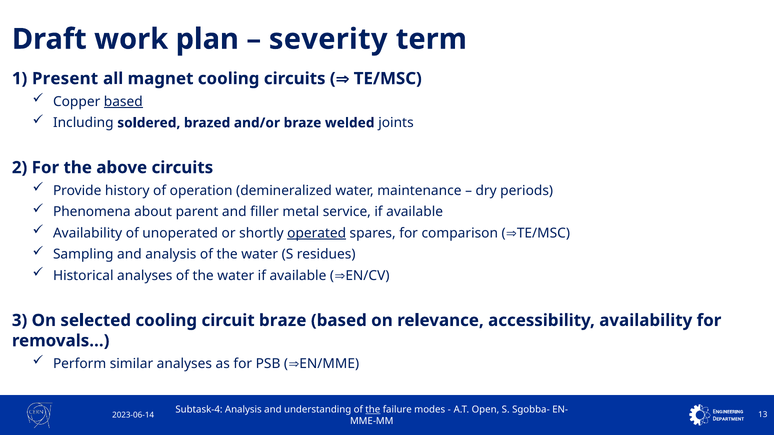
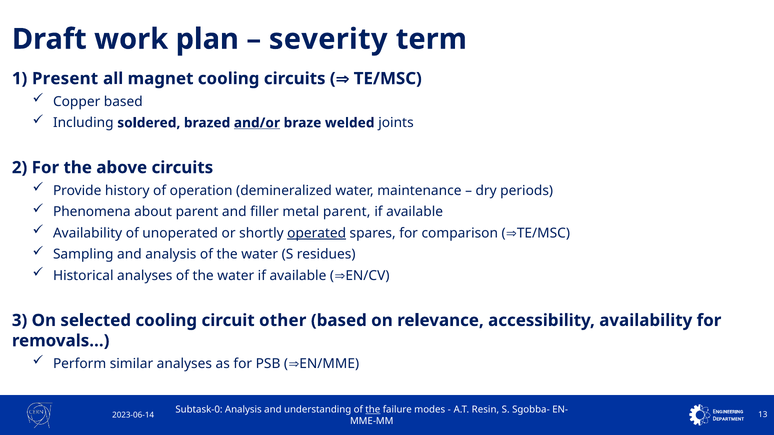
based underline: present -> none (123, 102)
and/or underline: none -> present (257, 123)
metal service: service -> parent (347, 212)
circuit braze: braze -> other (283, 321)
Subtask-4: Subtask-4 -> Subtask-0 (199, 410)
Open: Open -> Resin (485, 410)
